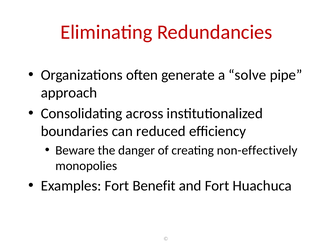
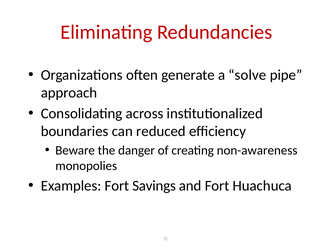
non-effectively: non-effectively -> non-awareness (257, 150)
Benefit: Benefit -> Savings (154, 186)
